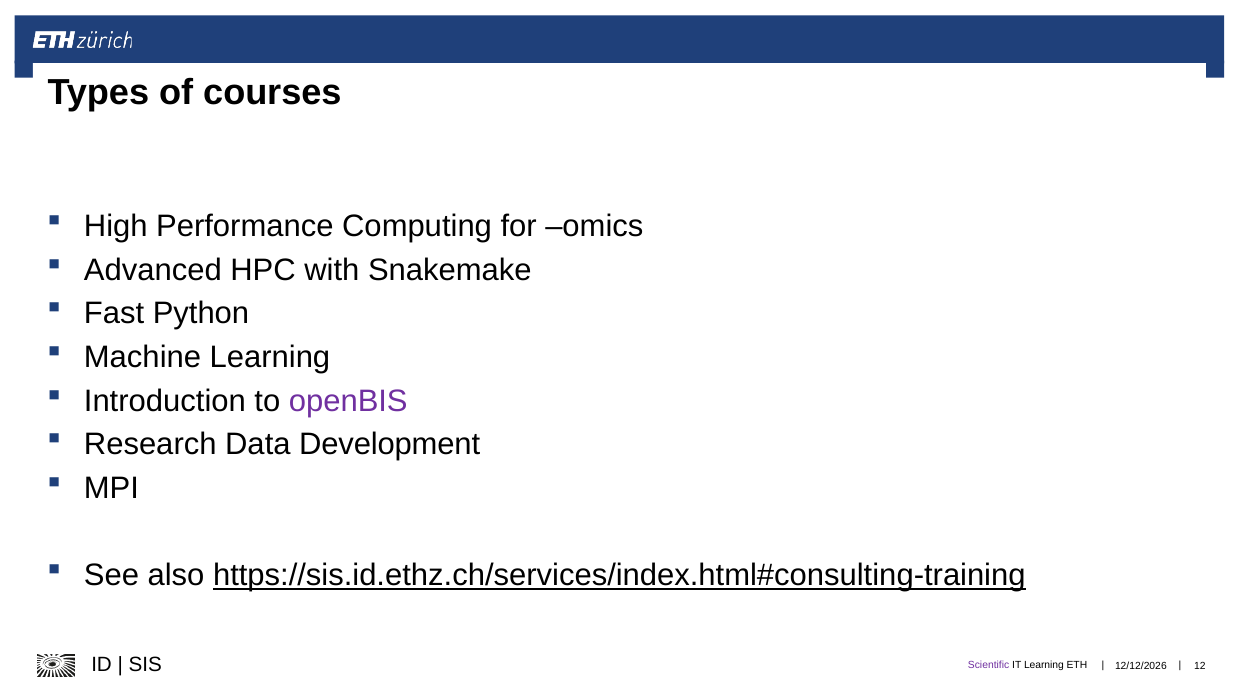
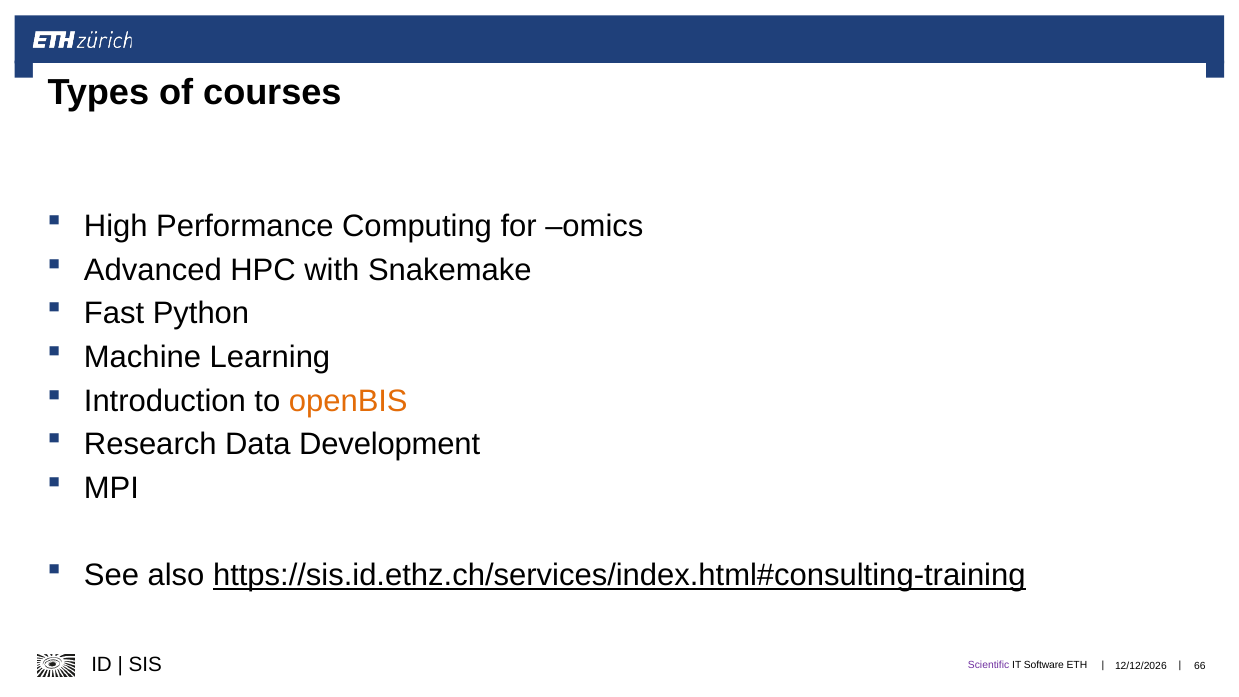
openBIS colour: purple -> orange (348, 401)
12: 12 -> 66 (1200, 666)
IT Learning: Learning -> Software (1044, 665)
